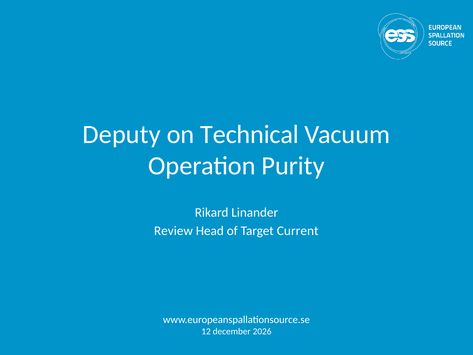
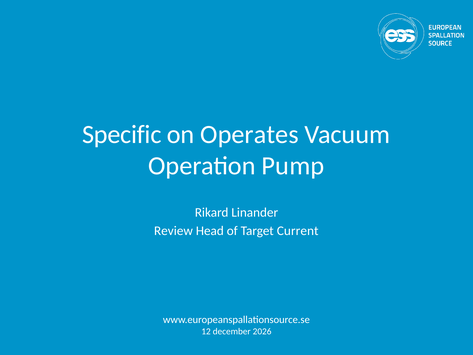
Deputy: Deputy -> Specific (122, 134)
Technical: Technical -> Operates (249, 134)
Purity: Purity -> Pump (293, 166)
